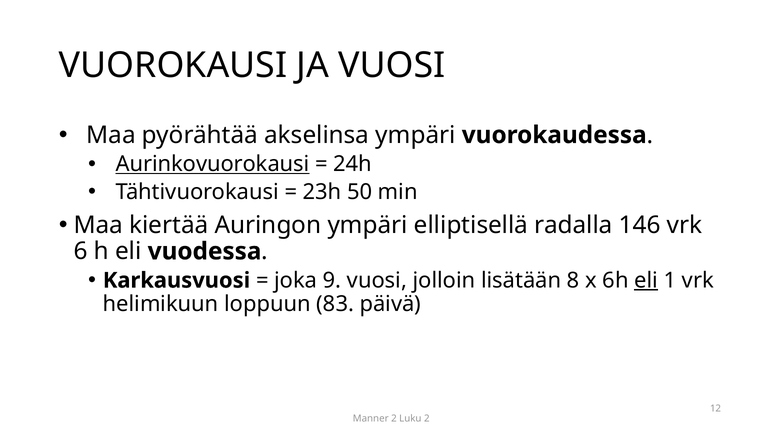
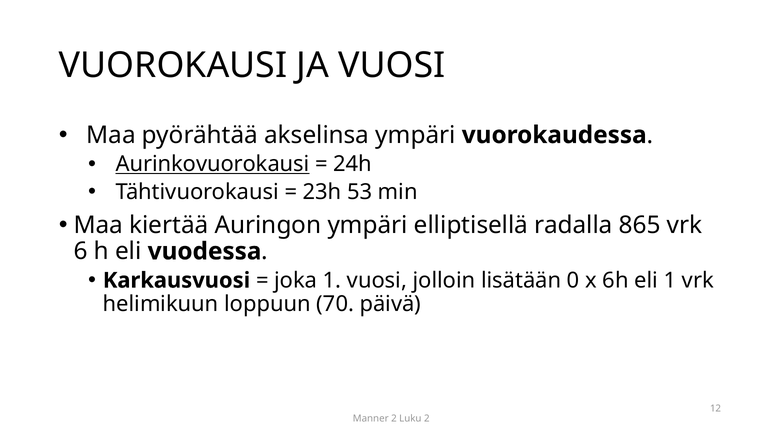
50: 50 -> 53 (360, 192)
146: 146 -> 865 (640, 225)
joka 9: 9 -> 1 (332, 280)
8: 8 -> 0 (573, 280)
eli underline: present -> none (646, 280)
83: 83 -> 70 (335, 304)
